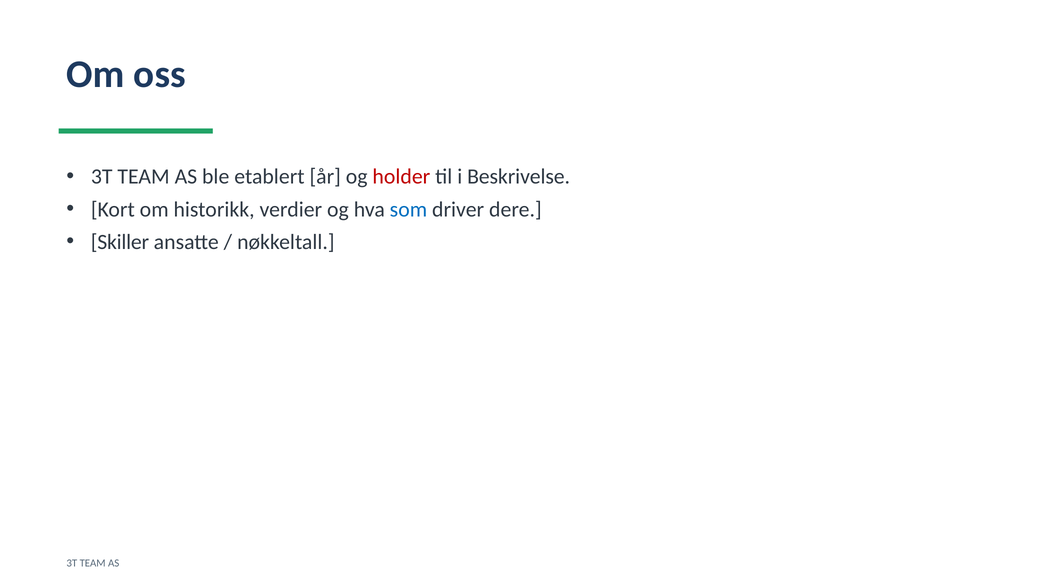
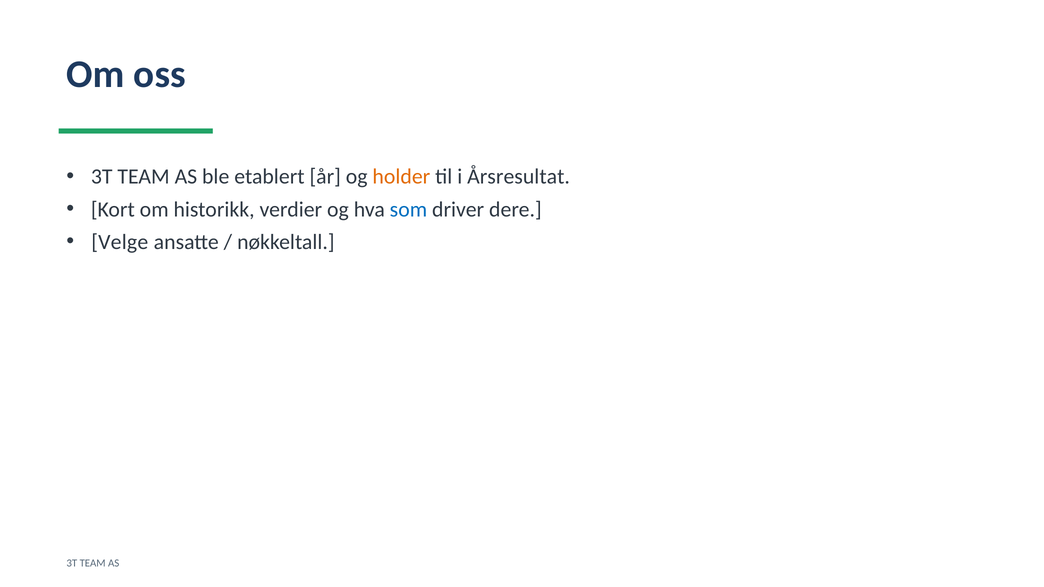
holder colour: red -> orange (401, 177)
Beskrivelse: Beskrivelse -> Årsresultat (519, 177)
Skiller: Skiller -> Velge (120, 242)
